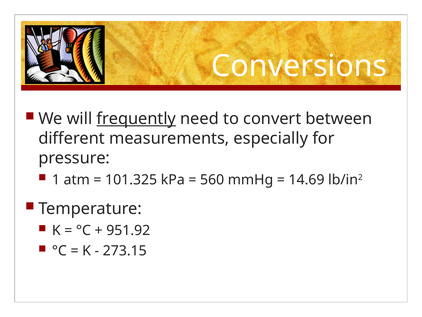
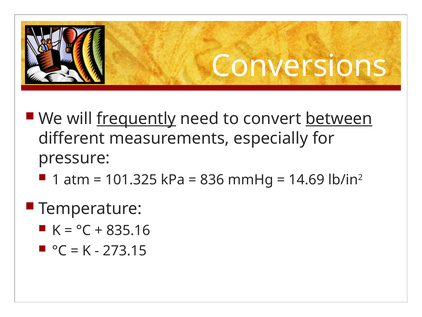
between underline: none -> present (339, 119)
560: 560 -> 836 (212, 180)
951.92: 951.92 -> 835.16 (128, 230)
